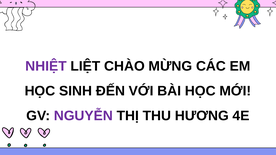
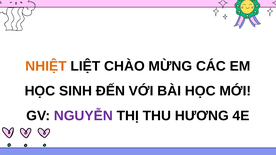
NHIỆT colour: purple -> orange (46, 66)
